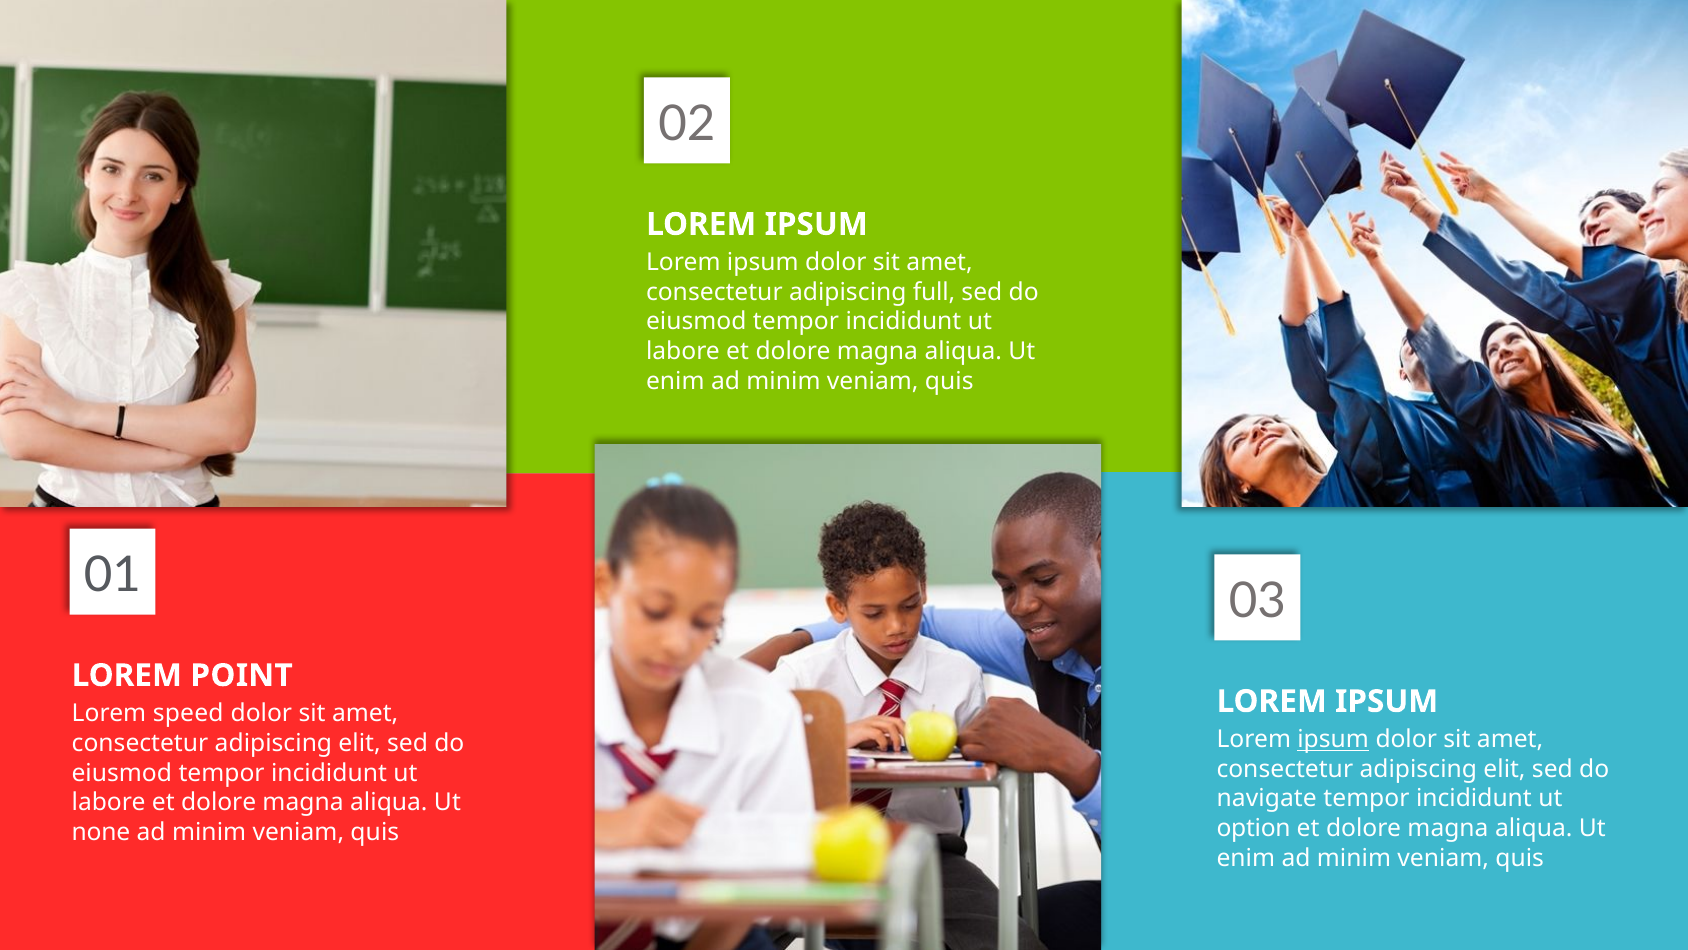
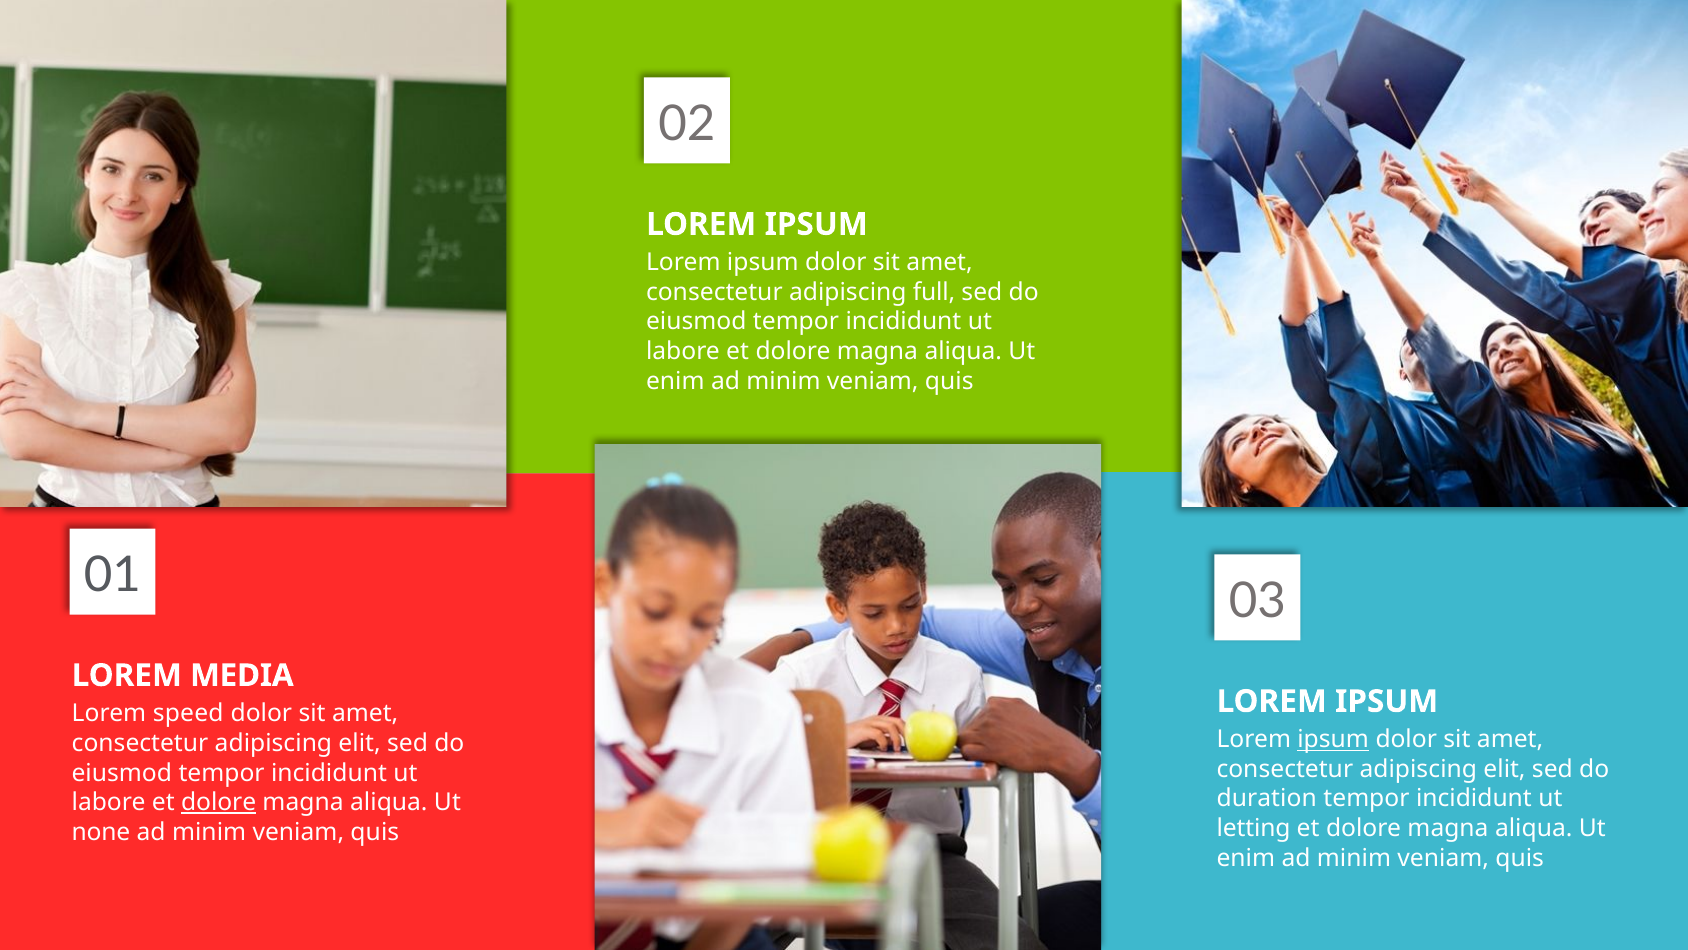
POINT: POINT -> MEDIA (242, 675)
navigate: navigate -> duration (1267, 798)
dolore underline: none -> present (219, 802)
option: option -> letting (1254, 828)
